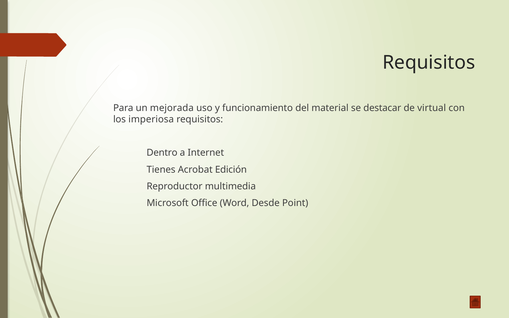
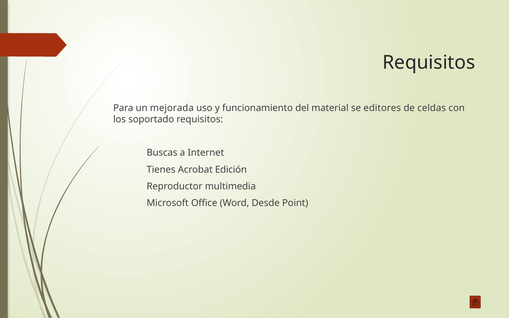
destacar: destacar -> editores (382, 108)
virtual: virtual -> celdas (432, 108)
imperiosa: imperiosa -> soportado (151, 119)
Dentro: Dentro -> Buscas (162, 153)
